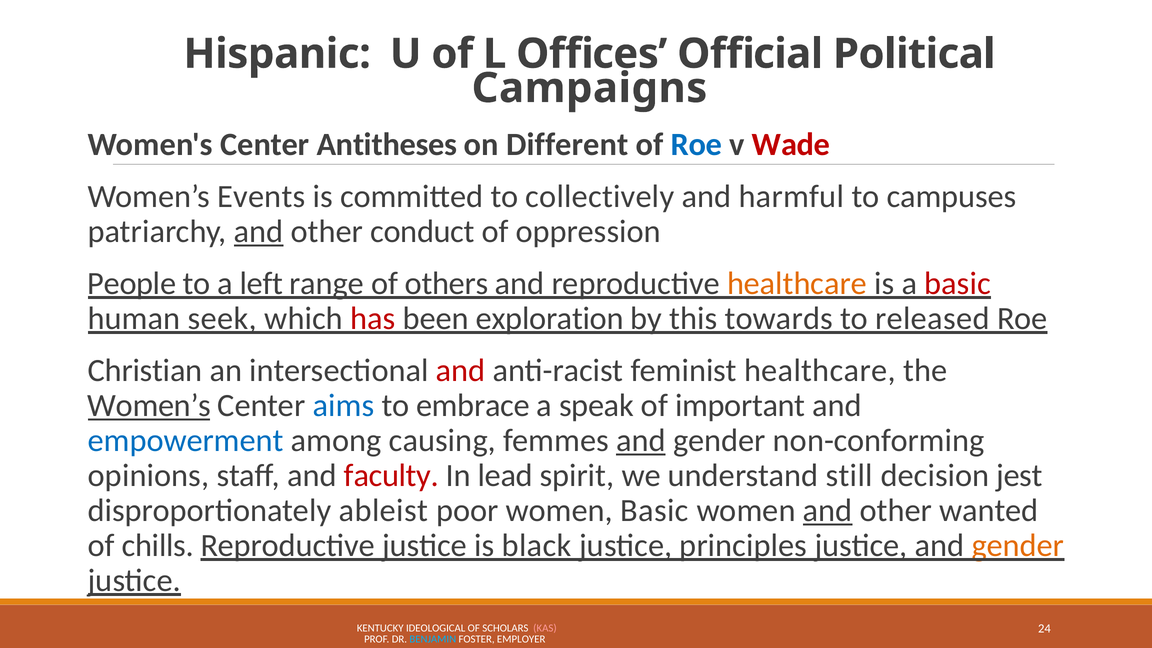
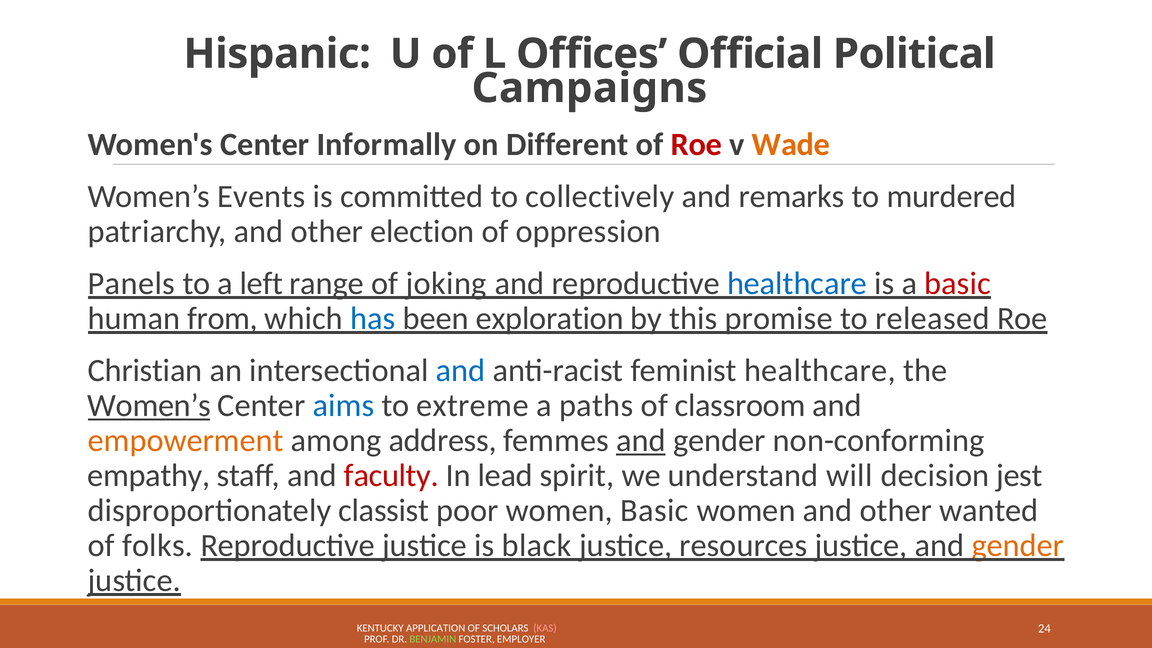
Antitheses: Antitheses -> Informally (387, 145)
Roe colour: blue -> red (696, 145)
Wade colour: red -> orange (791, 145)
harmful: harmful -> remarks (792, 197)
campuses: campuses -> murdered (951, 197)
and underline: present -> none (259, 232)
conduct: conduct -> election (422, 232)
People: People -> Panels (131, 283)
others: others -> joking (446, 283)
healthcare colour: orange -> blue (797, 283)
seek: seek -> from (223, 318)
has colour: red -> blue (373, 318)
towards: towards -> promise (779, 318)
and colour: red -> blue (461, 370)
embrace: embrace -> extreme (473, 405)
speak: speak -> paths (596, 405)
important: important -> classroom (740, 405)
empowerment colour: blue -> orange (186, 440)
causing: causing -> address (443, 440)
opinions: opinions -> empathy (149, 475)
still: still -> will (849, 475)
ableist: ableist -> classist (384, 510)
and underline: present -> none (828, 510)
chills: chills -> folks (158, 545)
principles: principles -> resources (743, 545)
IDEOLOGICAL: IDEOLOGICAL -> APPLICATION (436, 628)
BENJAMIN colour: light blue -> light green (433, 639)
